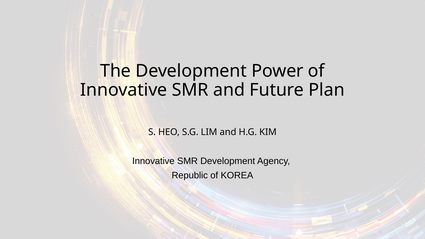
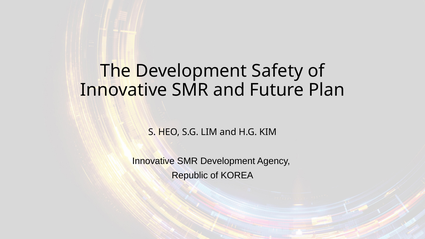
Power: Power -> Safety (277, 71)
